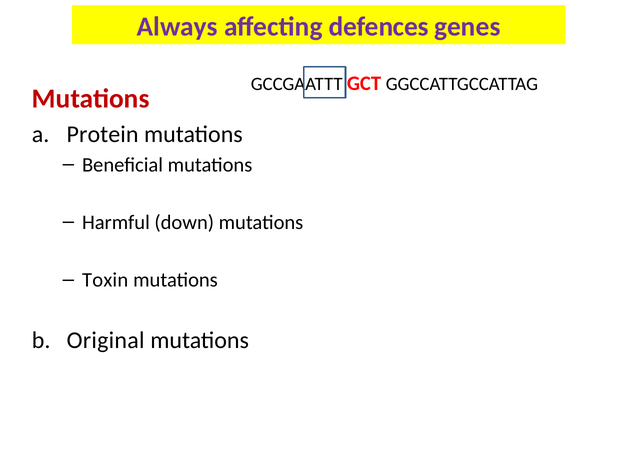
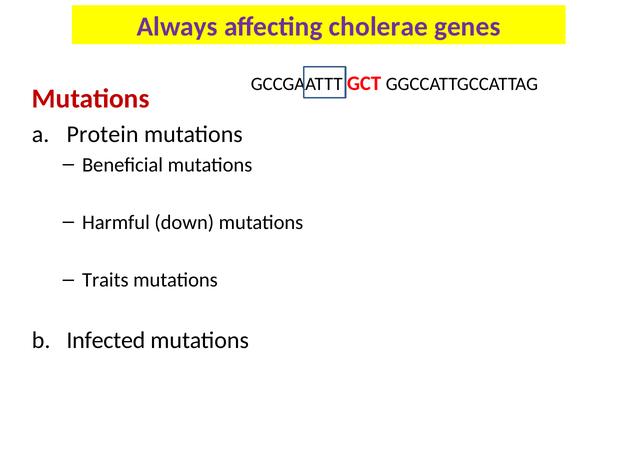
defences: defences -> cholerae (378, 27)
Toxin: Toxin -> Traits (105, 280)
Original: Original -> Infected (106, 340)
